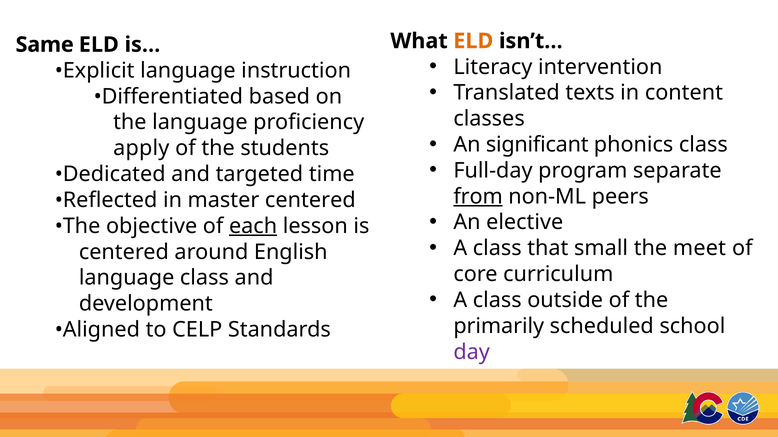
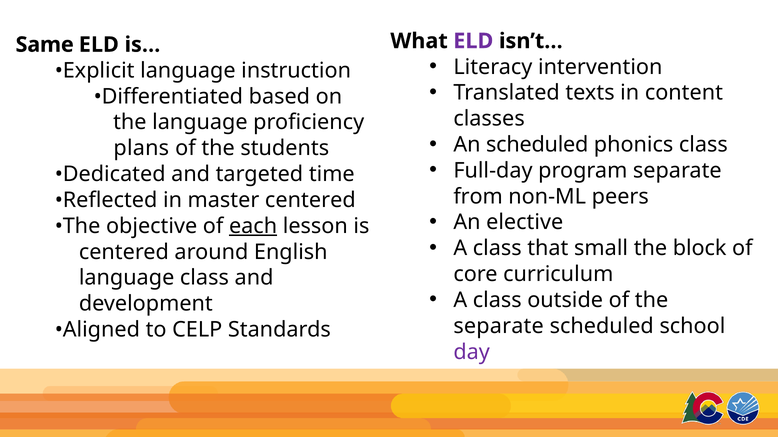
ELD colour: orange -> purple (473, 41)
An significant: significant -> scheduled (537, 145)
apply: apply -> plans (141, 148)
from underline: present -> none (478, 197)
meet: meet -> block (700, 249)
primarily: primarily -> separate (499, 326)
